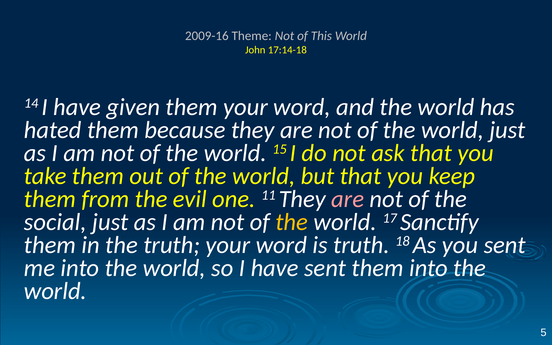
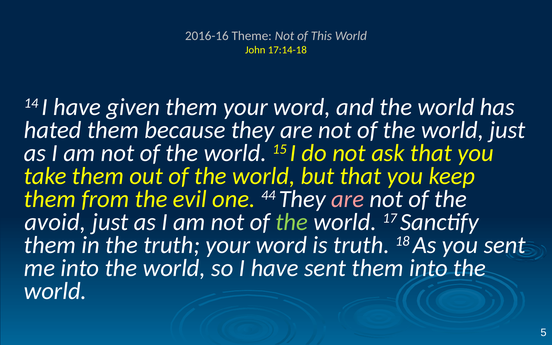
2009-16: 2009-16 -> 2016-16 (207, 36)
11: 11 -> 44 (268, 195)
social: social -> avoid (55, 222)
the colour: yellow -> light green (292, 222)
